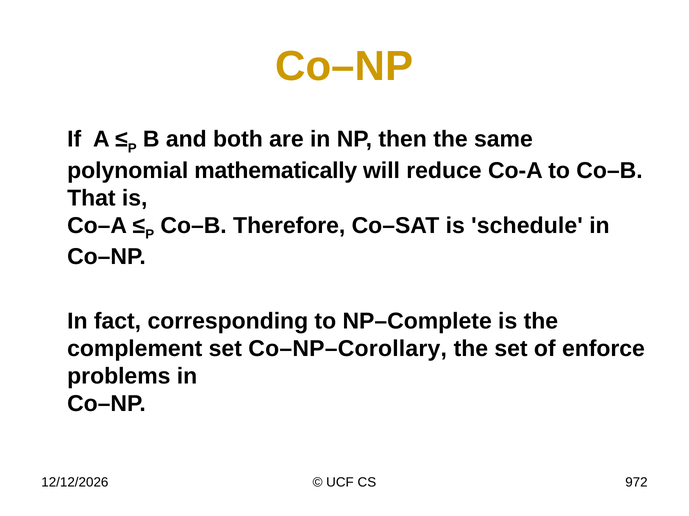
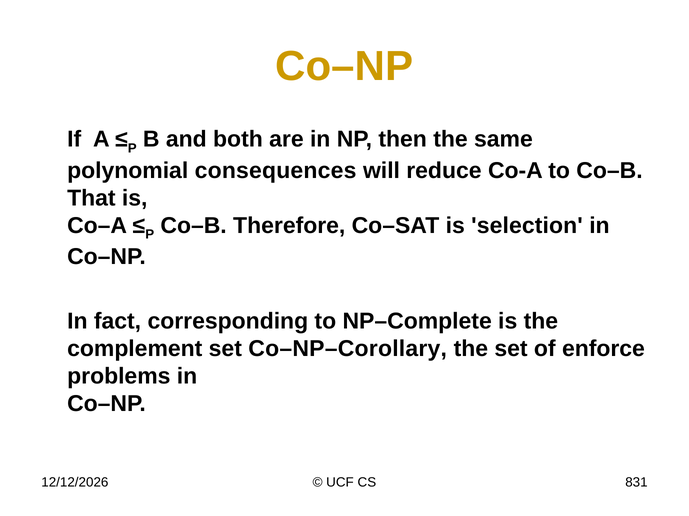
mathematically: mathematically -> consequences (276, 171)
schedule: schedule -> selection (527, 226)
972: 972 -> 831 (636, 483)
